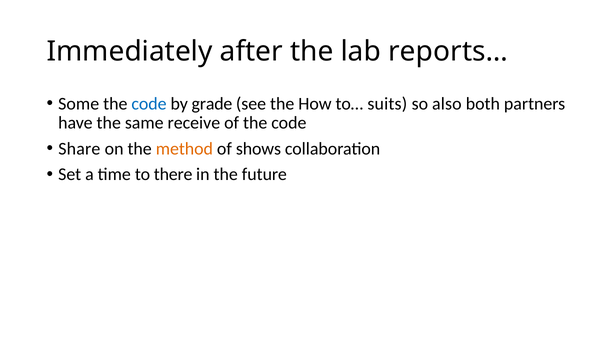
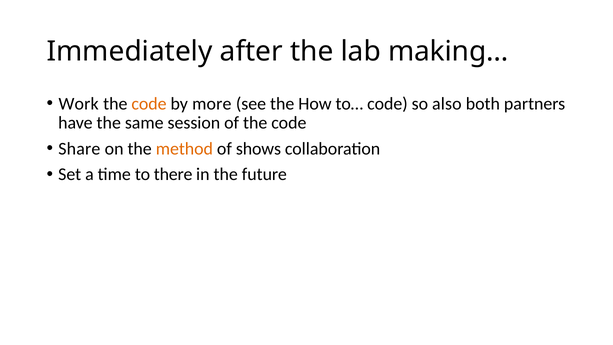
reports…: reports… -> making… (448, 51)
Some: Some -> Work (79, 104)
code colour: blue -> orange (149, 104)
grade: grade -> more (212, 104)
to… suits: suits -> code (387, 104)
receive: receive -> session (194, 123)
